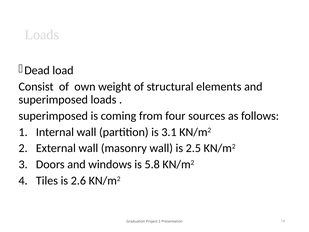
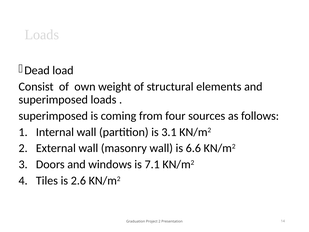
2.5: 2.5 -> 6.6 (193, 148)
5.8: 5.8 -> 7.1 (152, 164)
